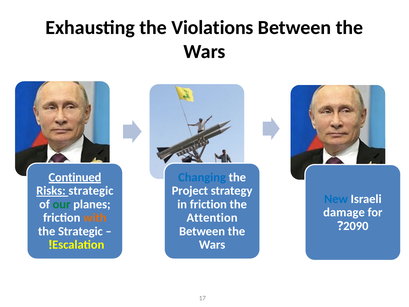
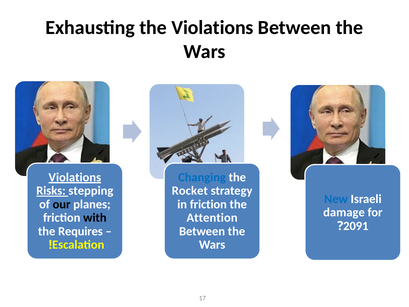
Continued: Continued -> Violations (75, 177)
Risks strategic: strategic -> stepping (91, 191)
Project: Project -> Rocket (190, 191)
our colour: green -> black (62, 204)
with colour: orange -> black (95, 218)
2090: 2090 -> 2091 (356, 226)
the Strategic: Strategic -> Requires (80, 231)
